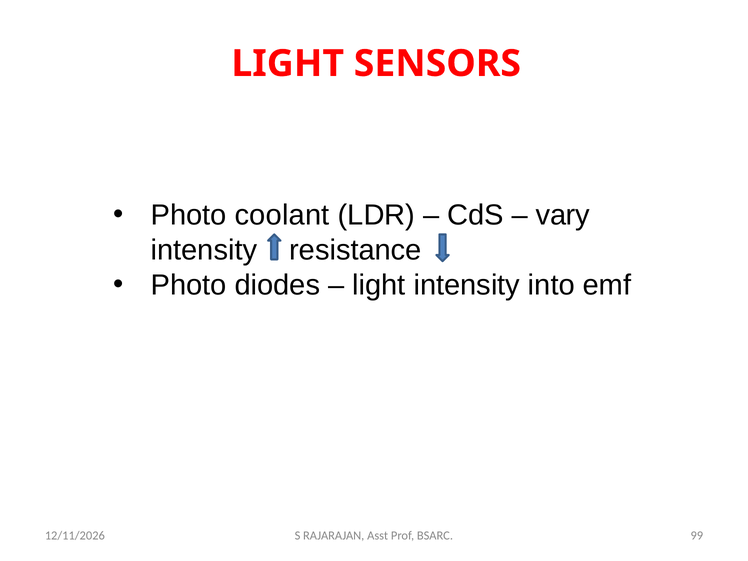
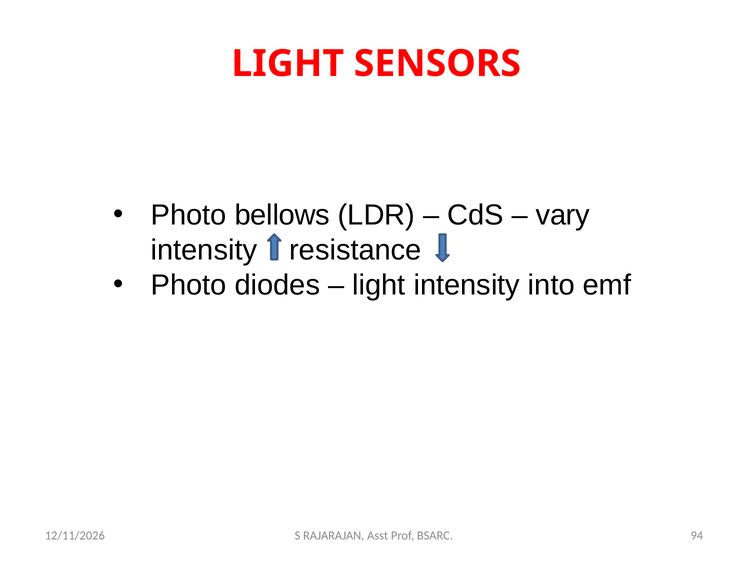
coolant: coolant -> bellows (282, 215)
99: 99 -> 94 (697, 536)
